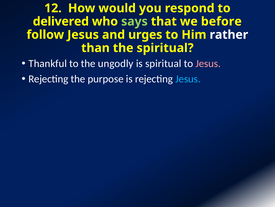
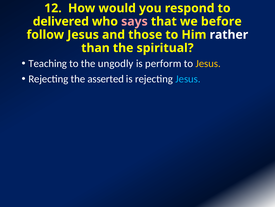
says colour: light green -> pink (134, 21)
urges: urges -> those (145, 35)
Thankful: Thankful -> Teaching (48, 63)
is spiritual: spiritual -> perform (163, 63)
Jesus colour: pink -> yellow (208, 63)
purpose: purpose -> asserted (106, 79)
